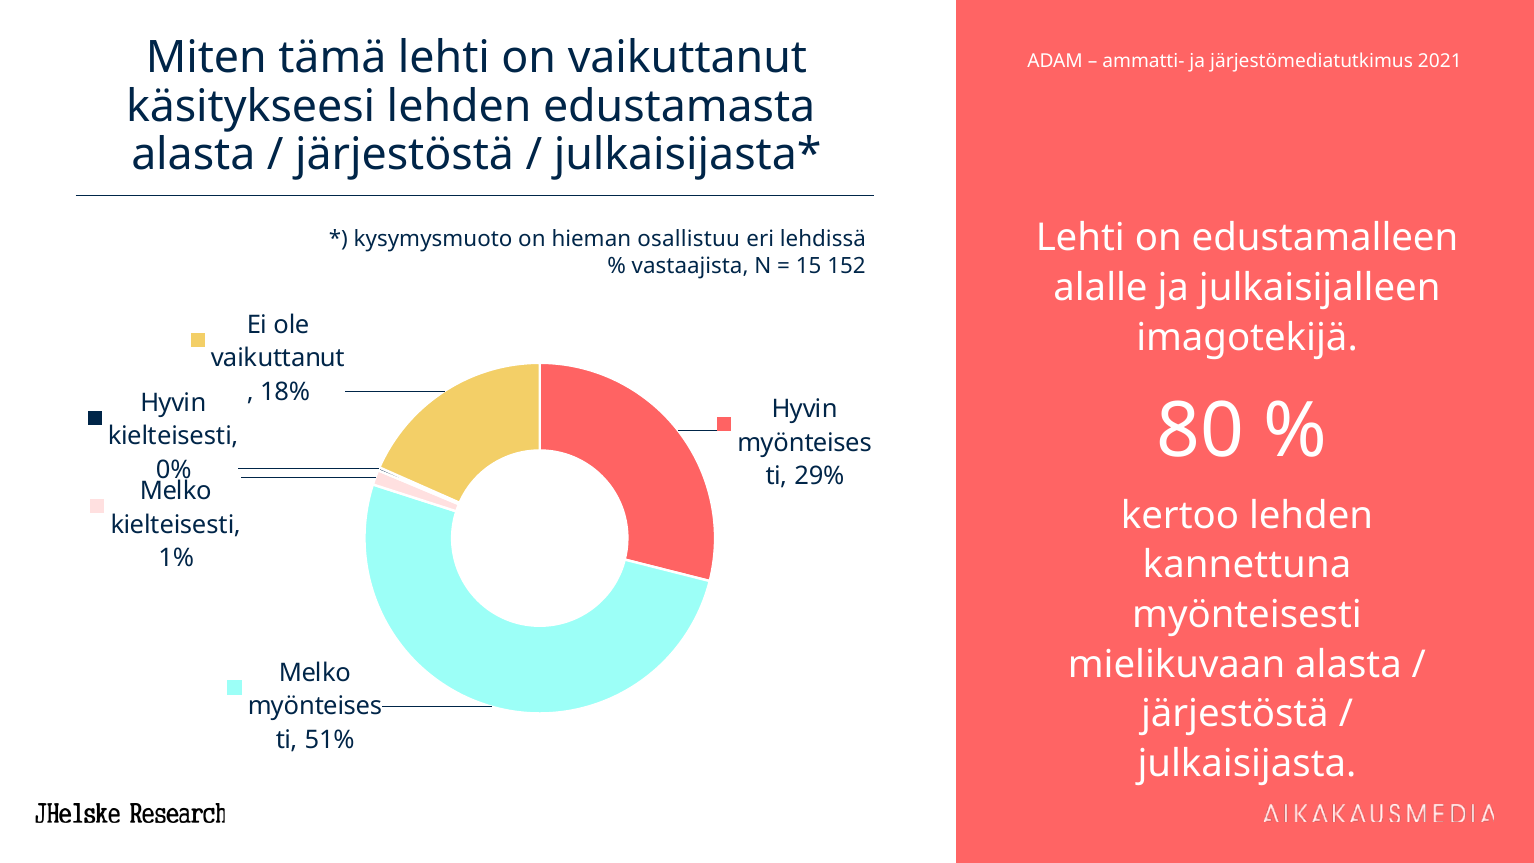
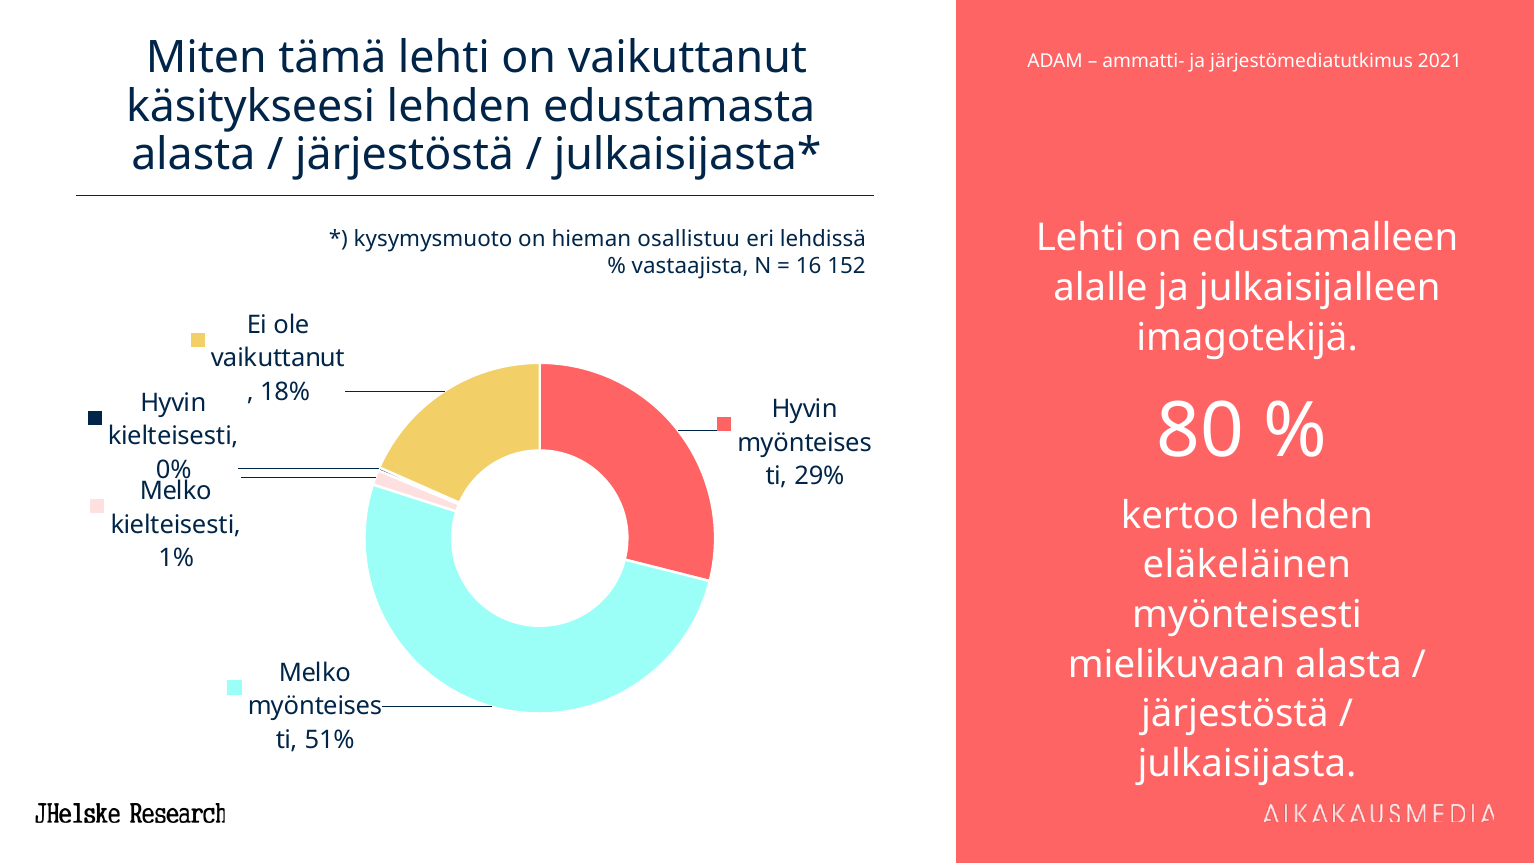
15: 15 -> 16 (809, 266)
kannettuna: kannettuna -> eläkeläinen (1247, 565)
